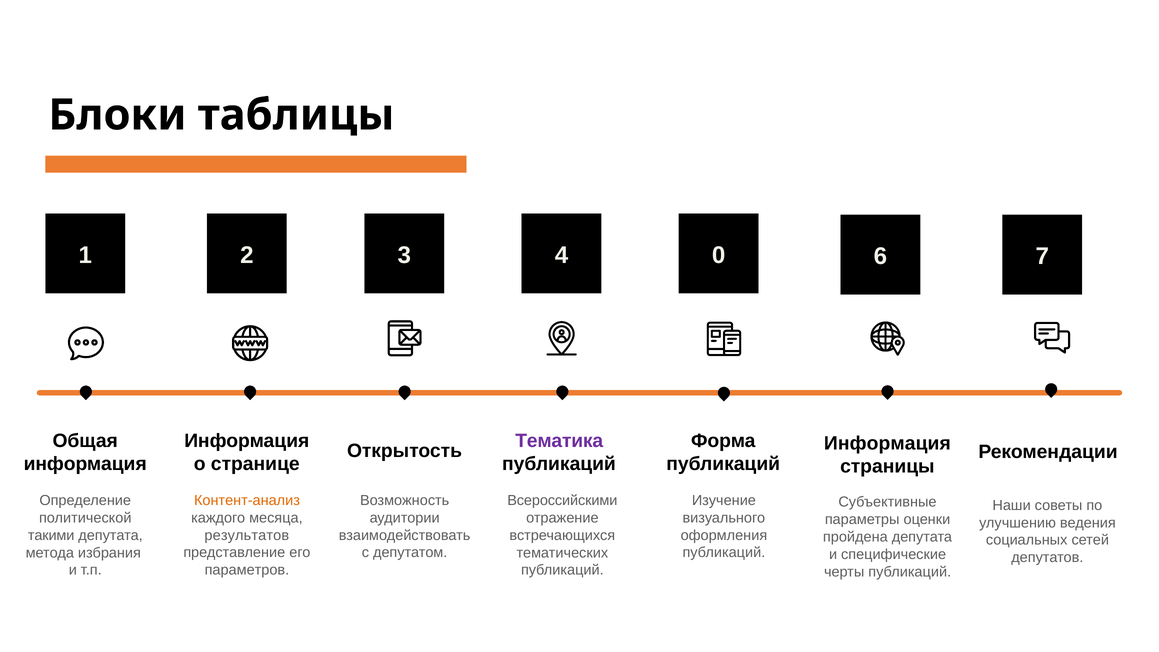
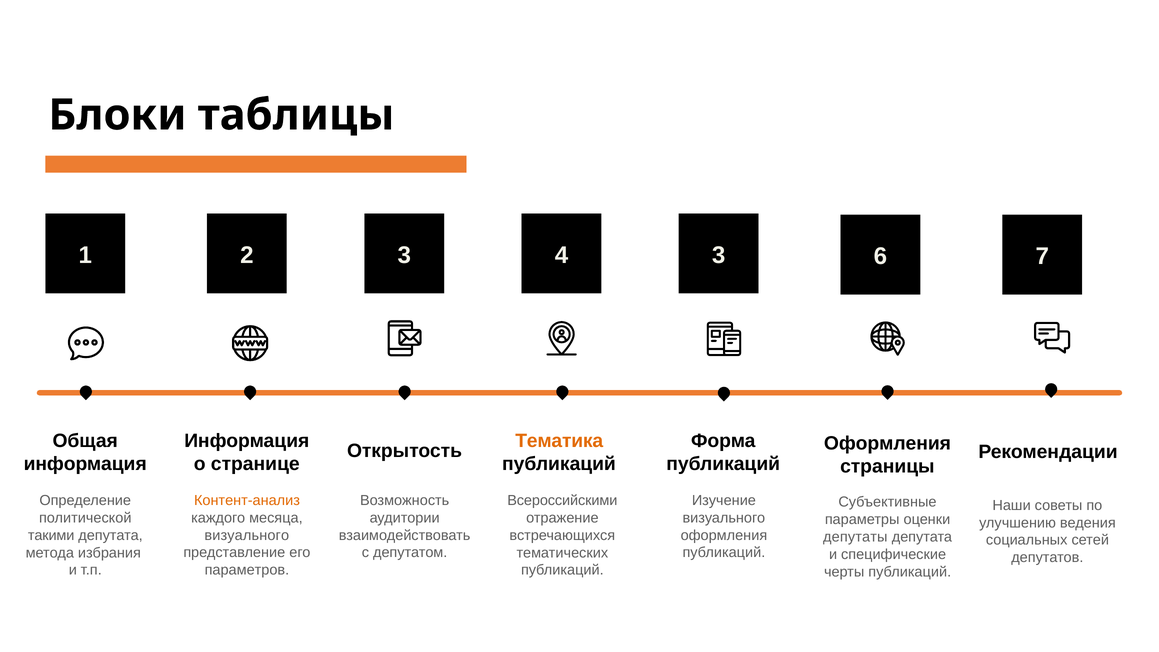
4 0: 0 -> 3 (719, 255)
Тематика colour: purple -> orange (559, 441)
Информация: Информация -> Оформления (887, 443)
результатов: результатов -> визуального (247, 535)
пройдена: пройдена -> депутаты (855, 537)
